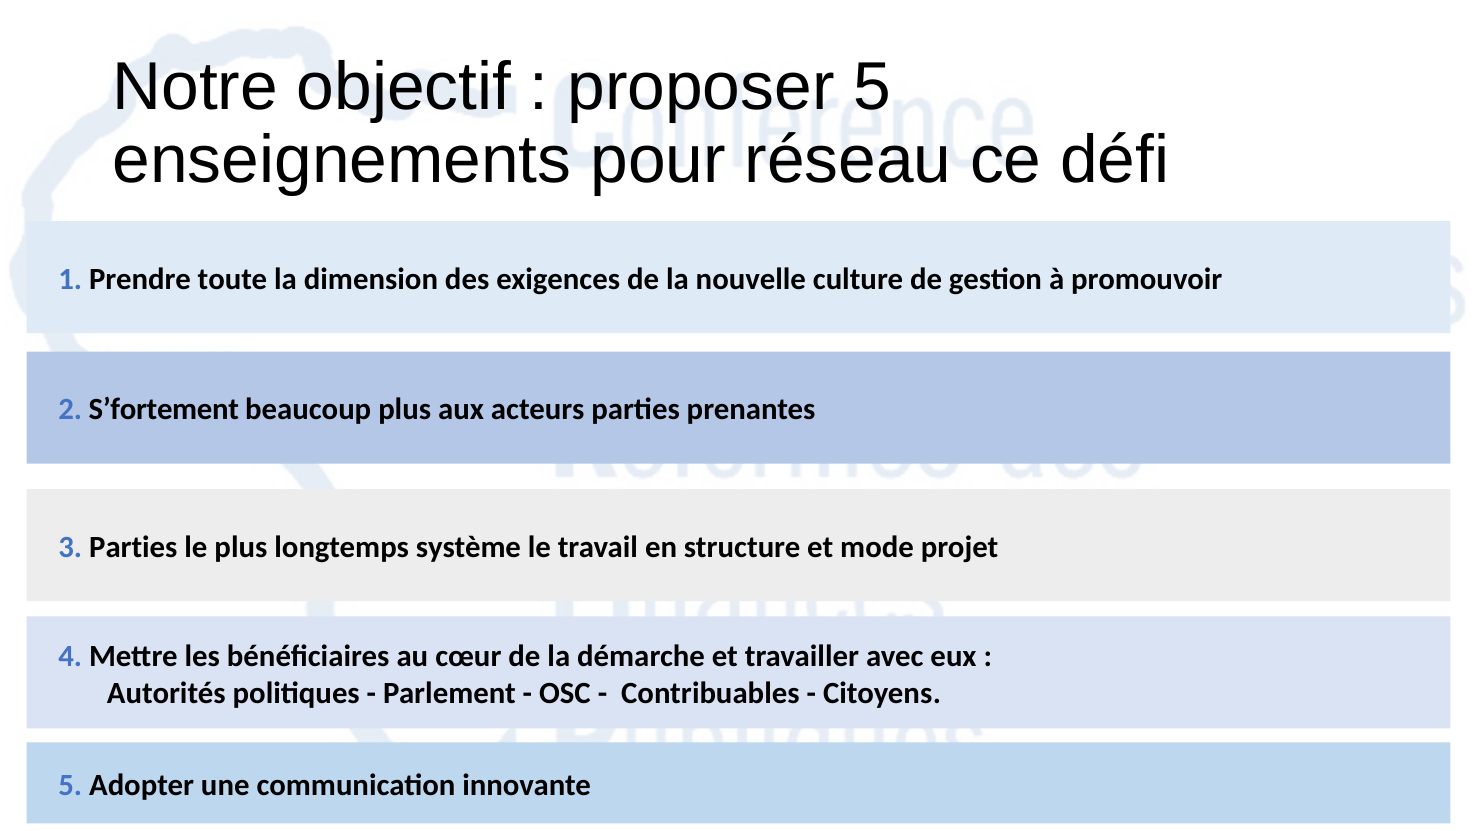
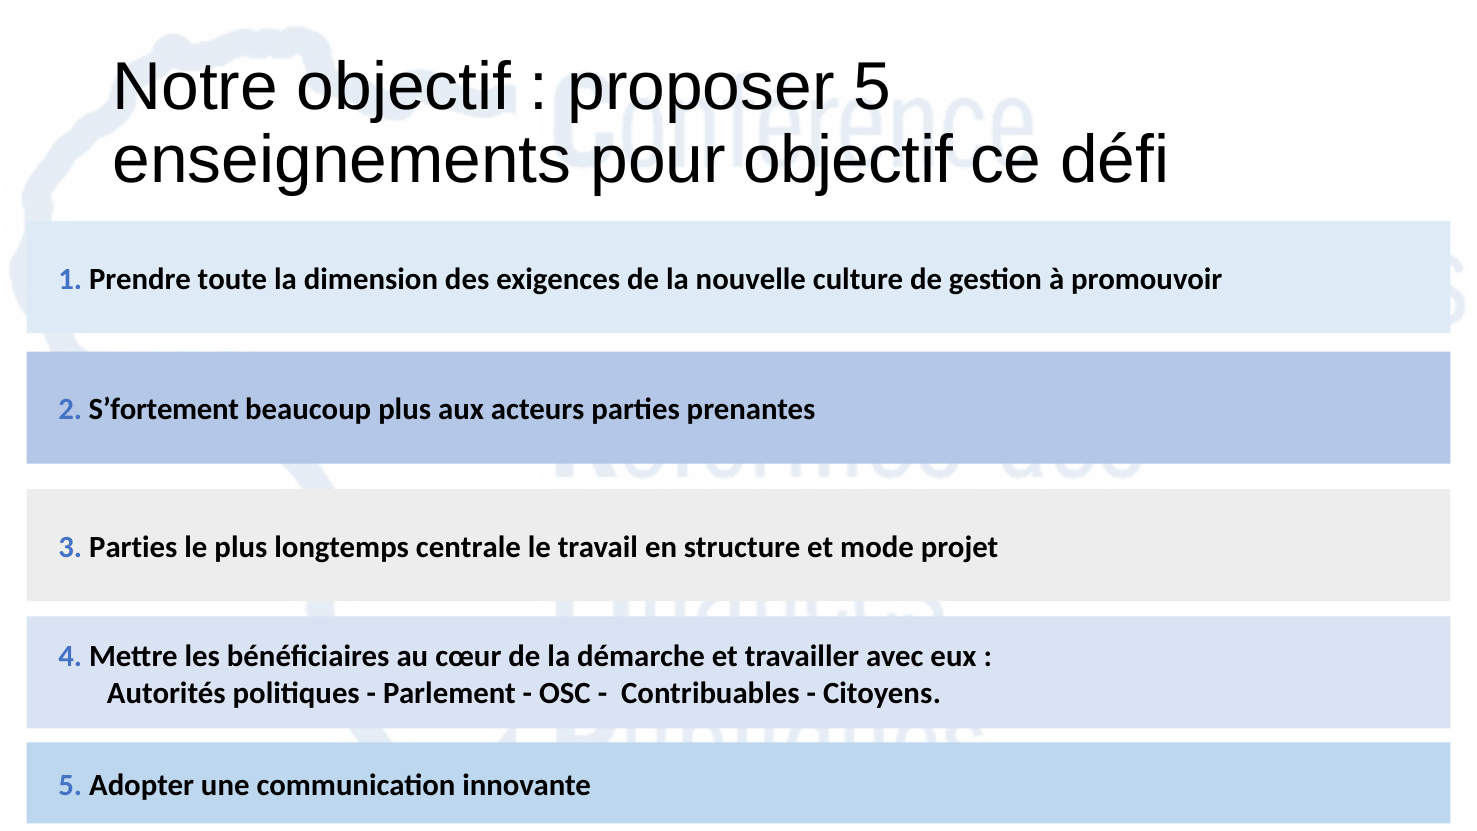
pour réseau: réseau -> objectif (848, 161)
système: système -> centrale (468, 547)
